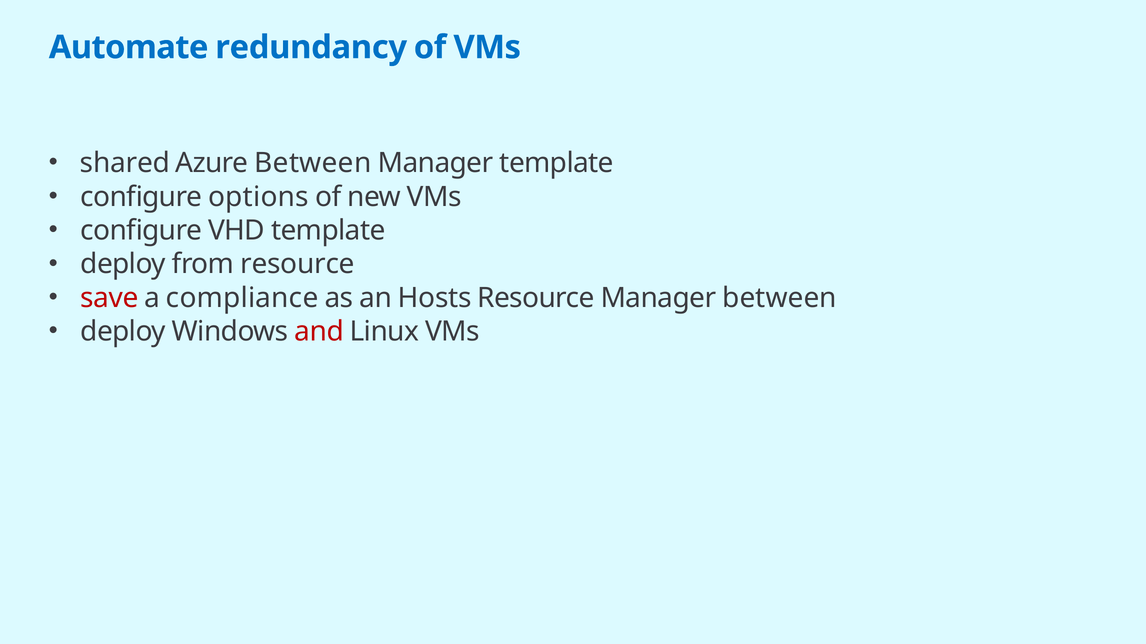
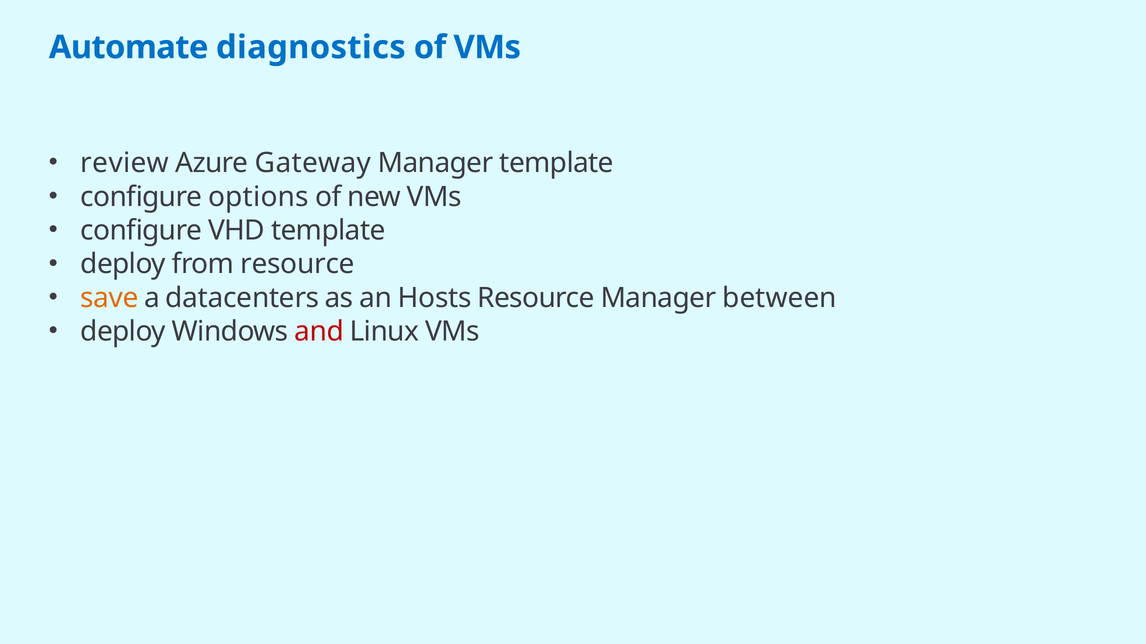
redundancy: redundancy -> diagnostics (311, 47)
shared: shared -> review (125, 163)
Azure Between: Between -> Gateway (313, 163)
save colour: red -> orange (109, 298)
compliance: compliance -> datacenters (242, 298)
